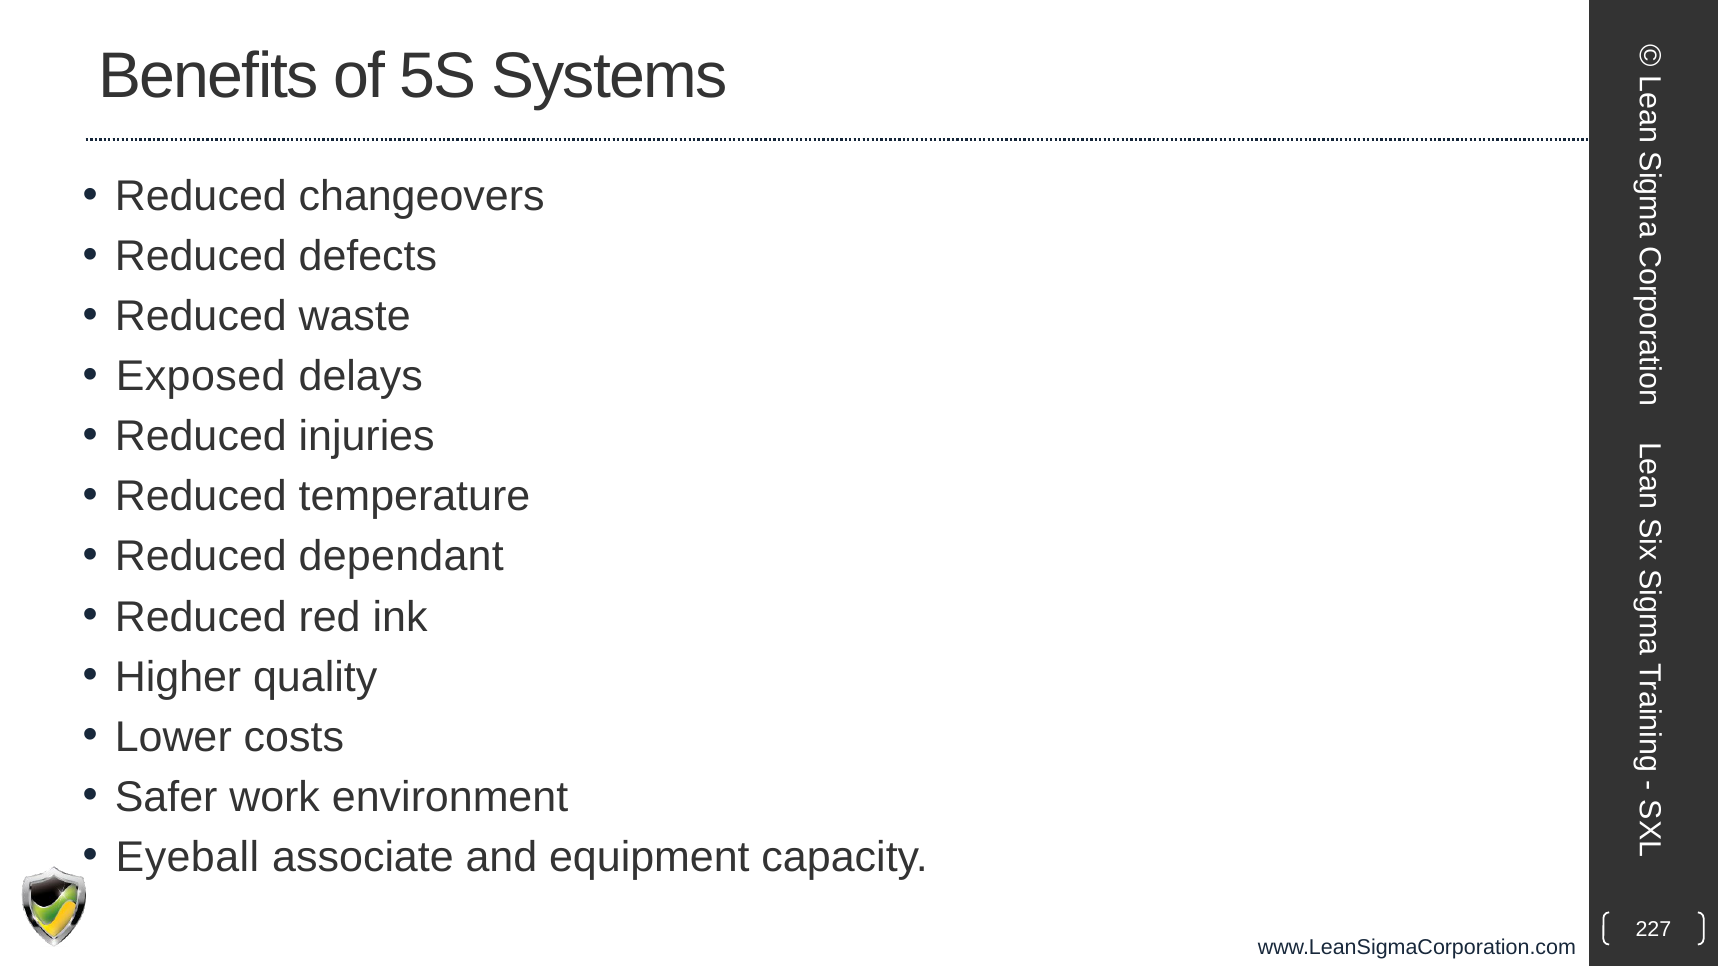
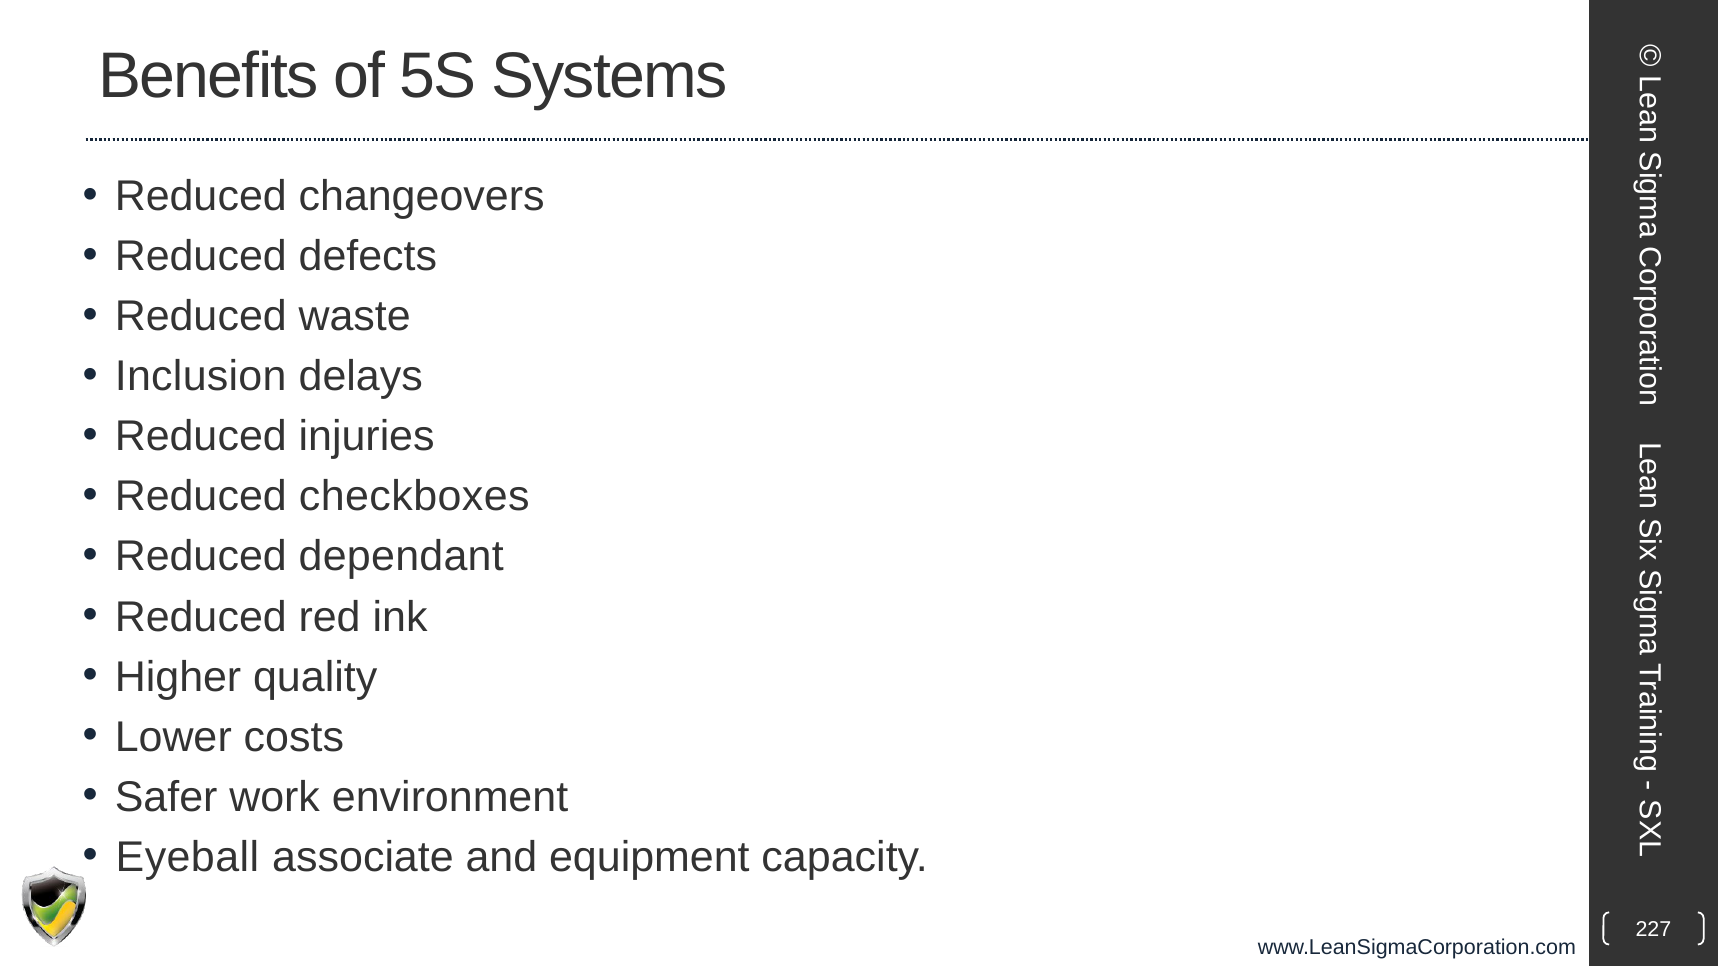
Exposed: Exposed -> Inclusion (201, 377)
temperature: temperature -> checkboxes (414, 497)
